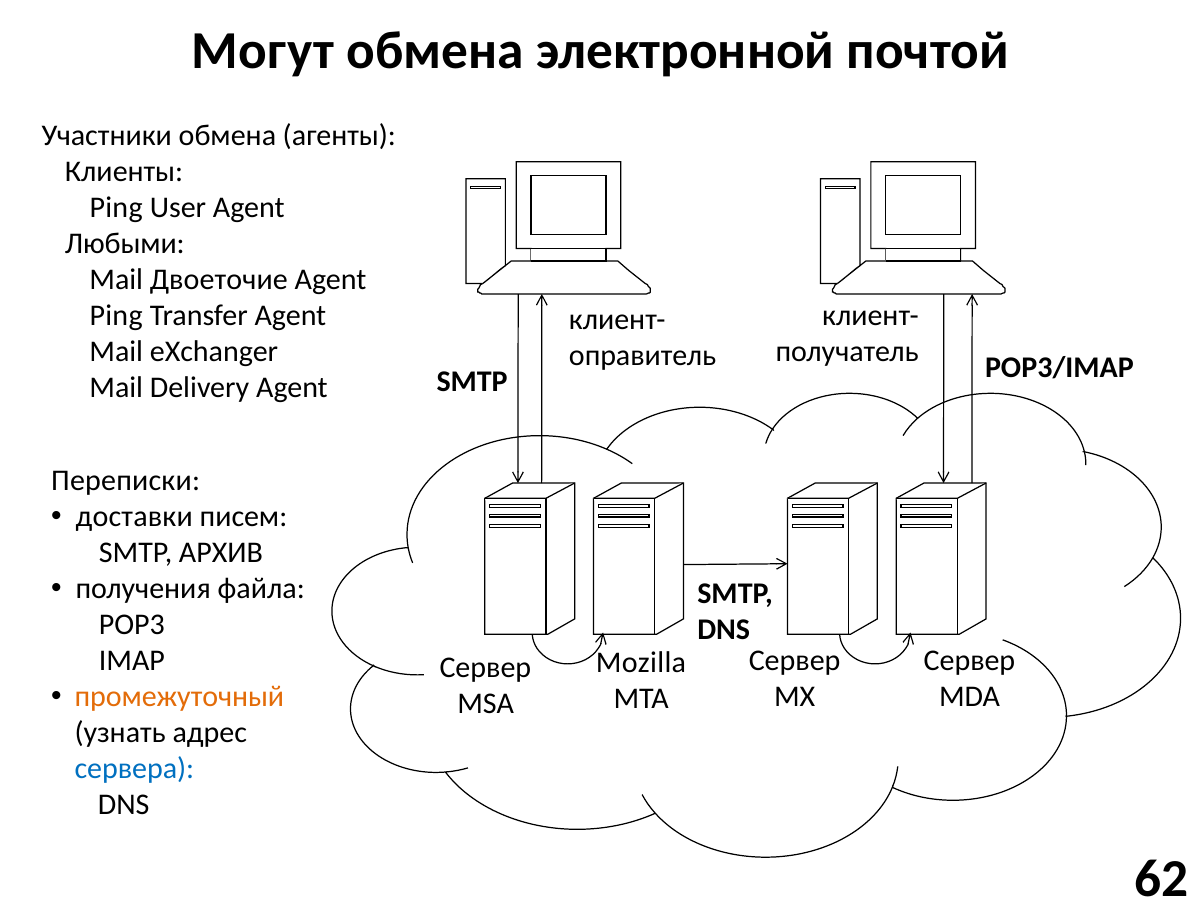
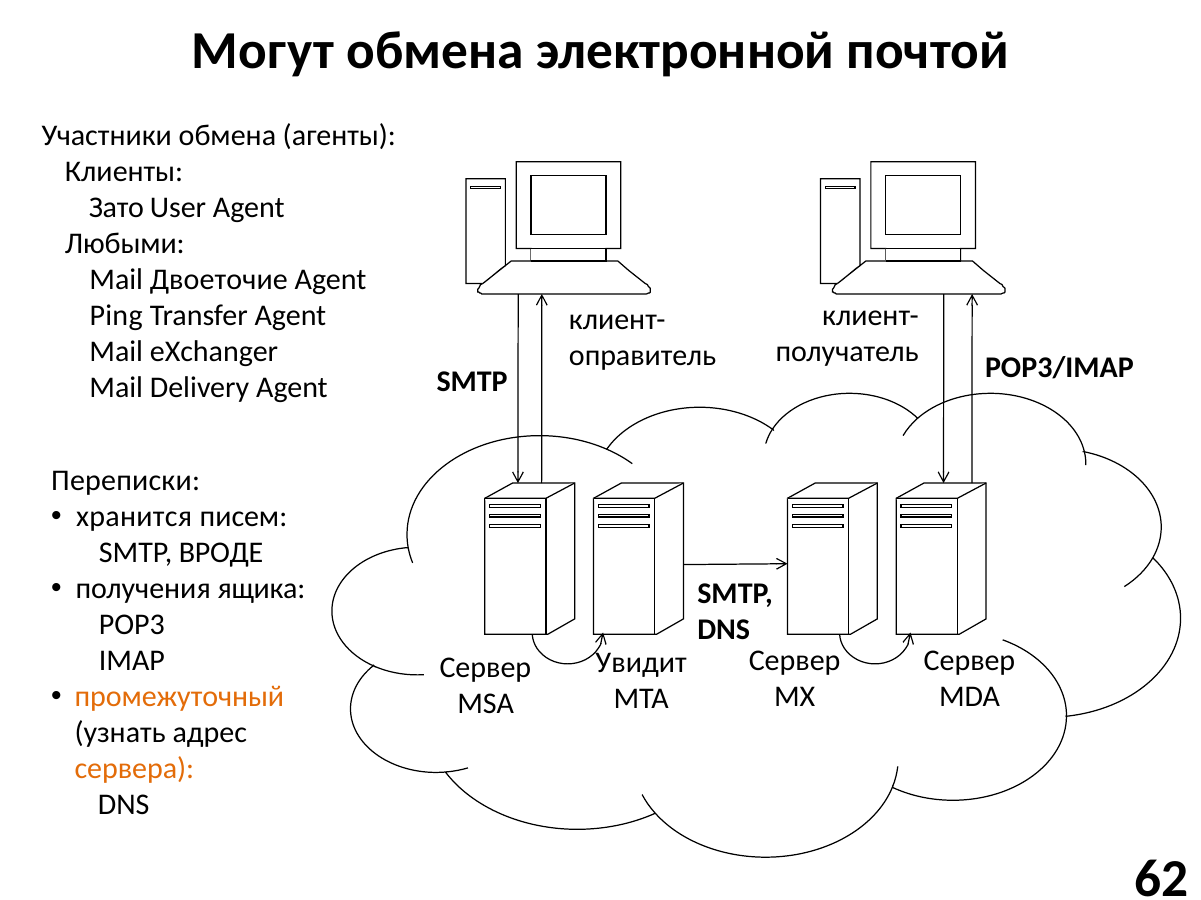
Ping: Ping -> Зато (116, 208)
доставки: доставки -> хранится (134, 517)
АРХИВ: АРХИВ -> ВРОДЕ (221, 553)
файла: файла -> ящика (261, 589)
Mozilla: Mozilla -> Увидит (641, 663)
сервера colour: blue -> orange (134, 769)
